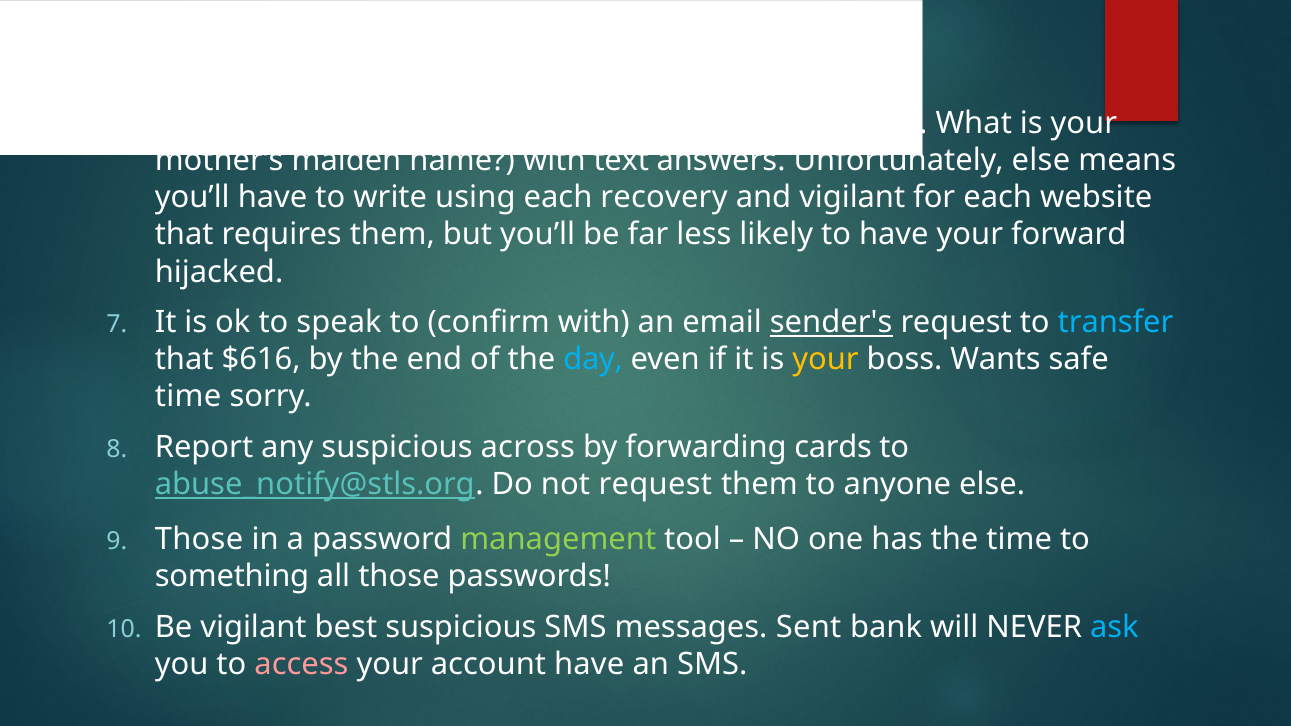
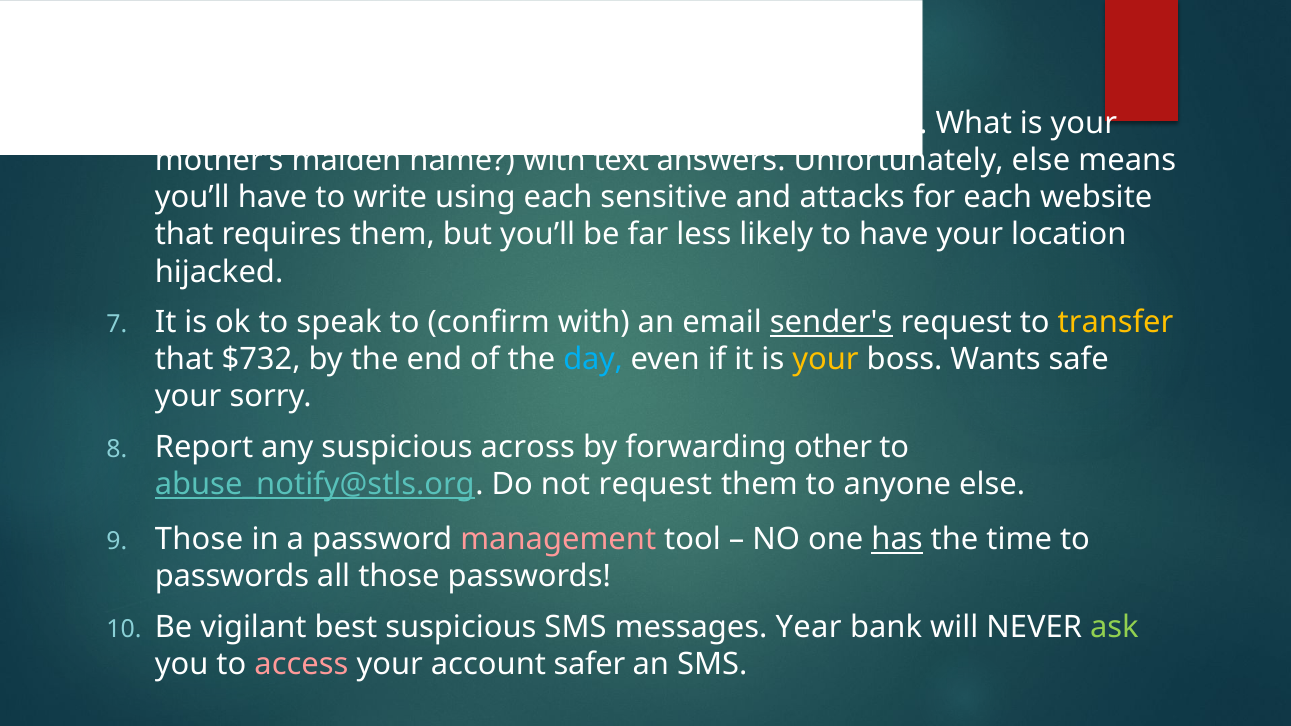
each recovery: recovery -> sensitive (664, 198)
and vigilant: vigilant -> attacks (852, 198)
forward: forward -> location (1069, 235)
transfer colour: light blue -> yellow (1116, 322)
$616: $616 -> $732 (261, 360)
time: time -> your (188, 397)
cards: cards -> other (833, 447)
management colour: light green -> pink (558, 540)
has underline: none -> present (897, 540)
something: something -> passwords (232, 577)
Sent: Sent -> Year (809, 627)
ask colour: light blue -> light green (1114, 627)
account have: have -> safer (589, 665)
